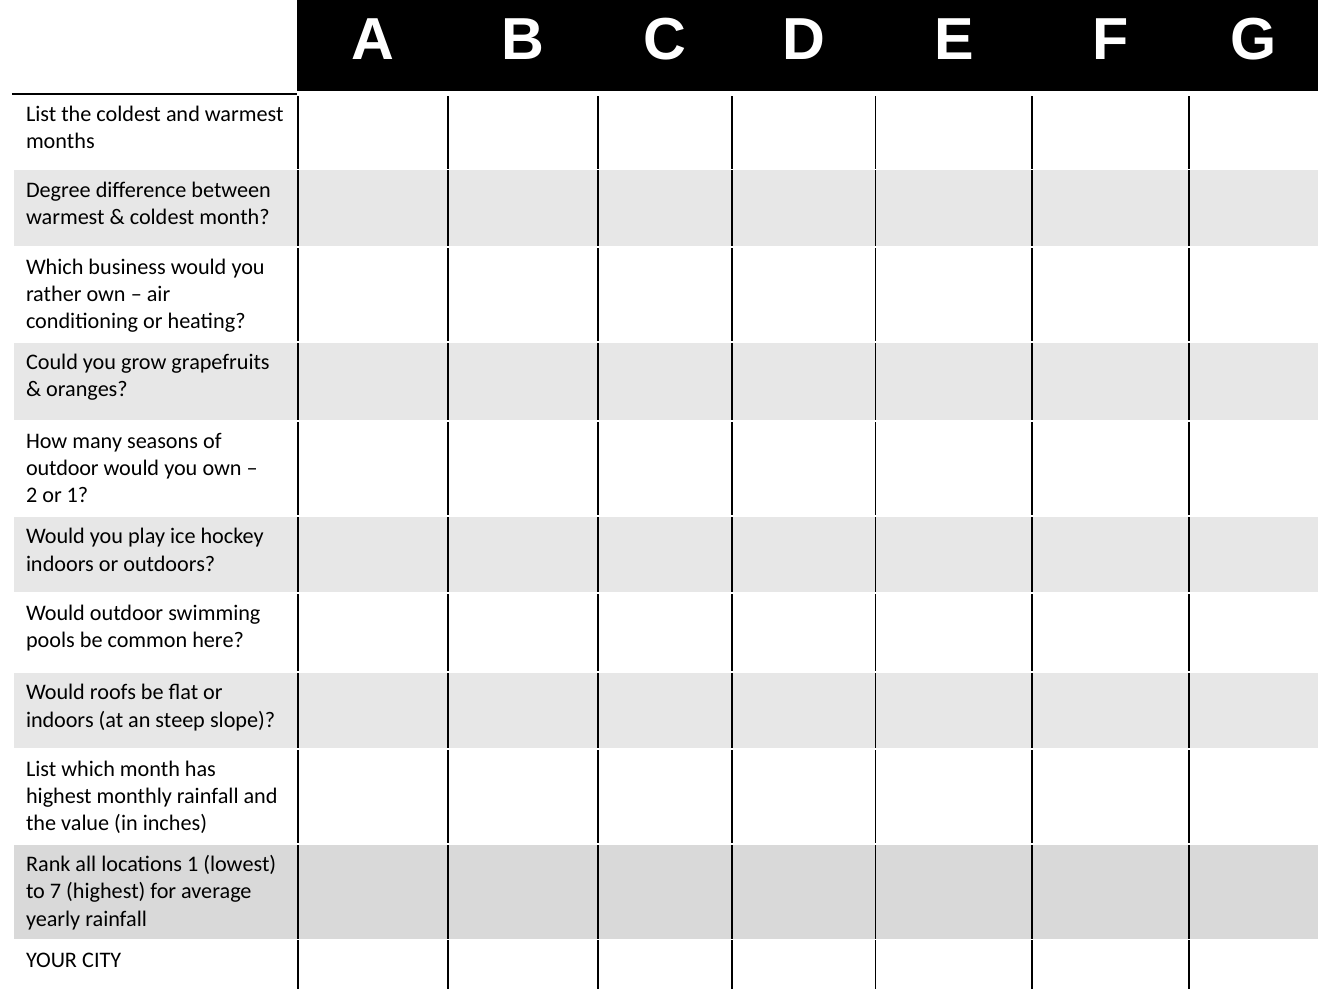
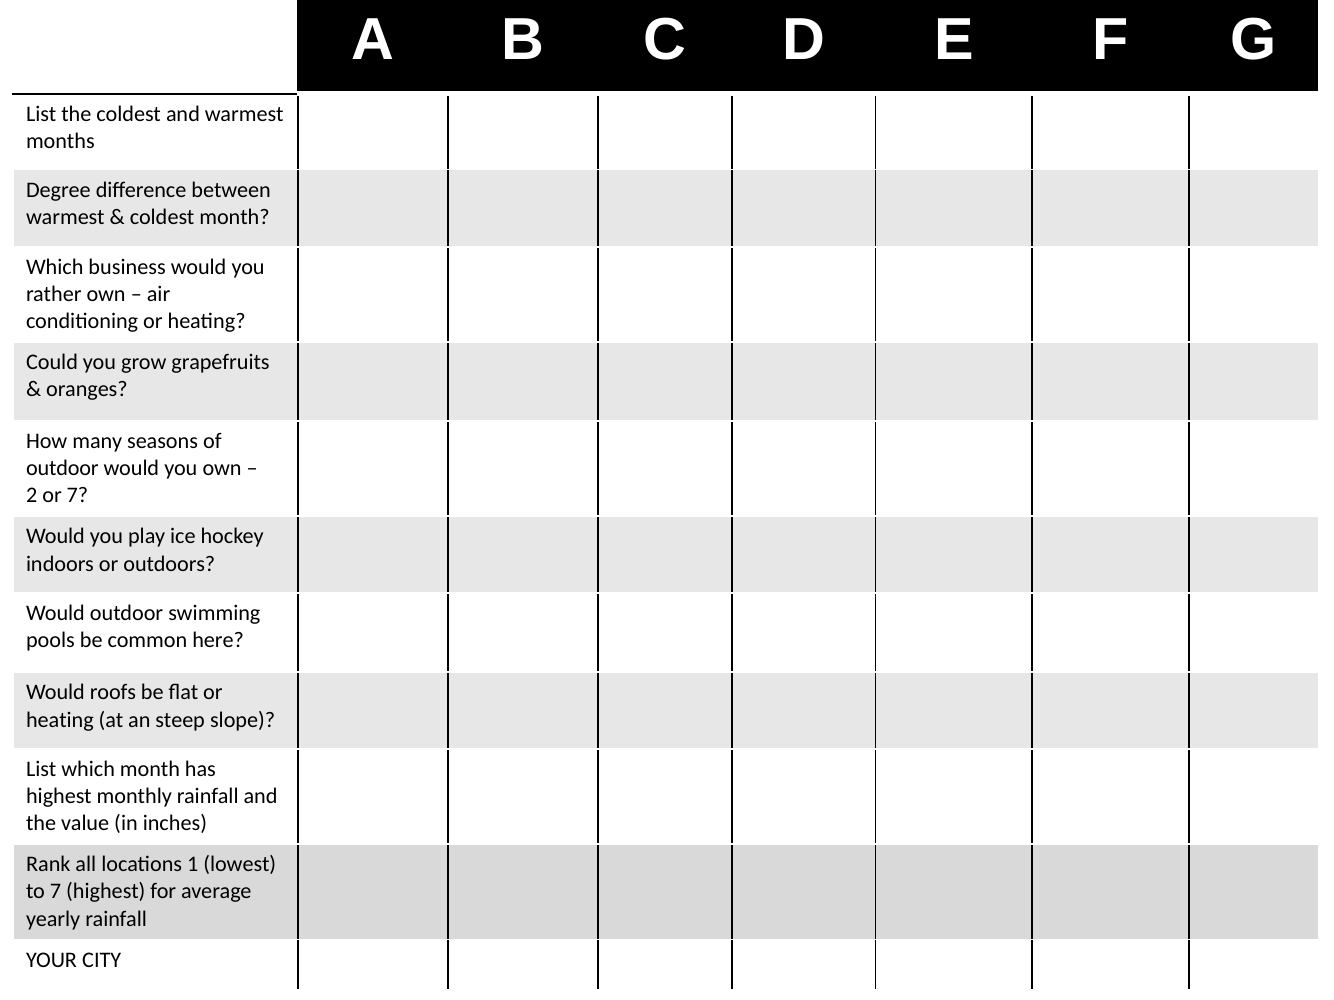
or 1: 1 -> 7 (77, 496)
indoors: indoors -> heating (60, 720)
